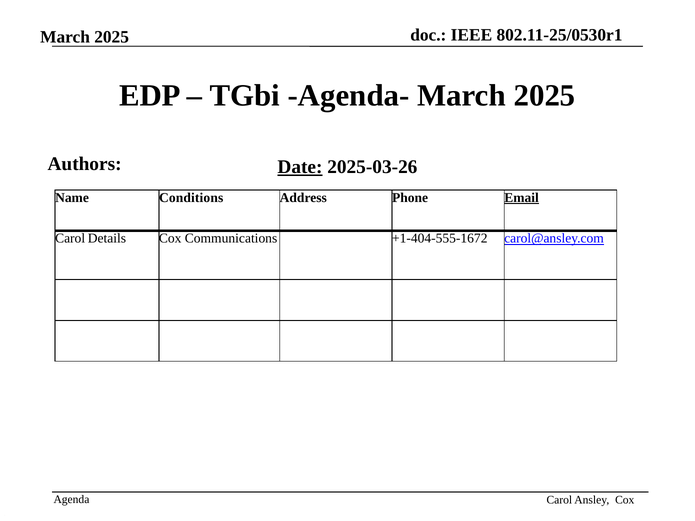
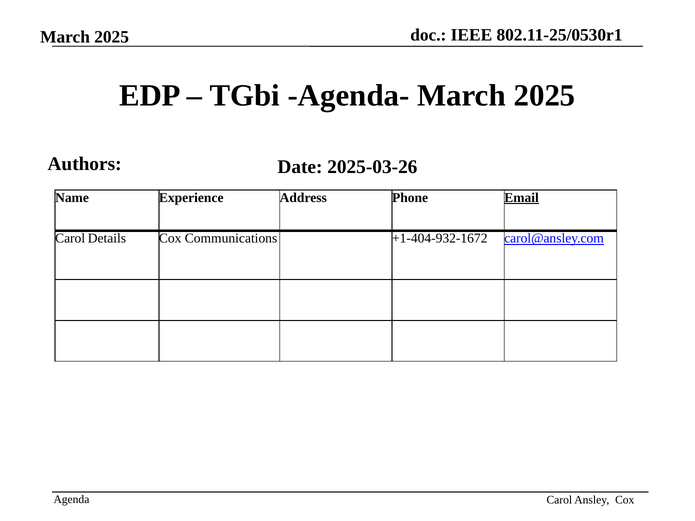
Date underline: present -> none (300, 167)
Conditions: Conditions -> Experience (191, 198)
+1-404-555-1672: +1-404-555-1672 -> +1-404-932-1672 (440, 239)
